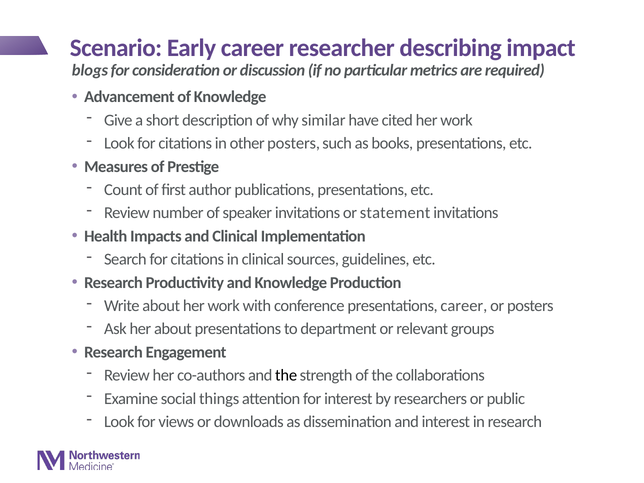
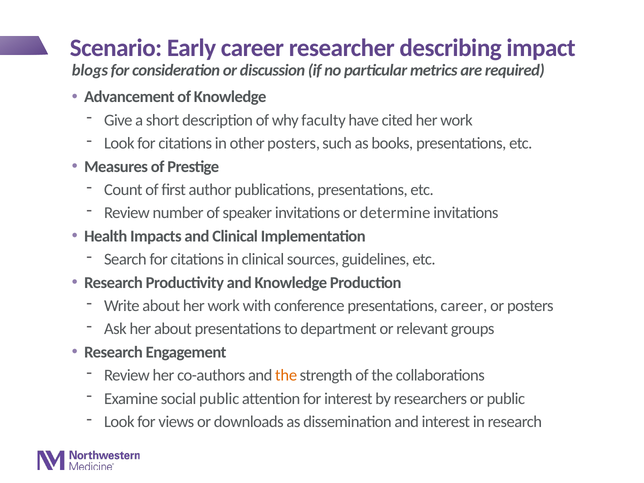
similar: similar -> faculty (324, 120)
statement: statement -> determine (395, 213)
the colour: black -> orange (286, 375)
social things: things -> public (219, 399)
